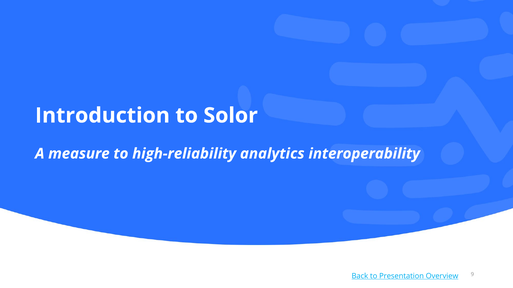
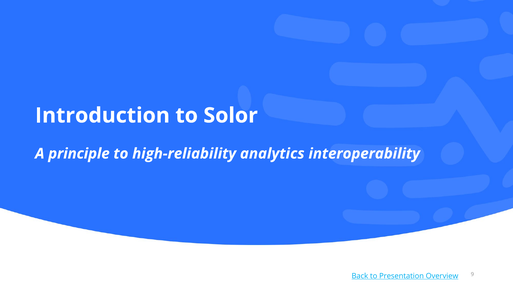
measure: measure -> principle (79, 154)
